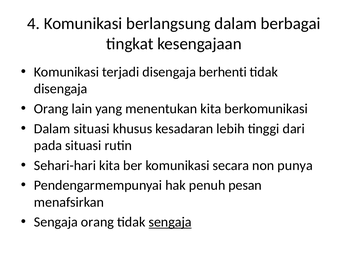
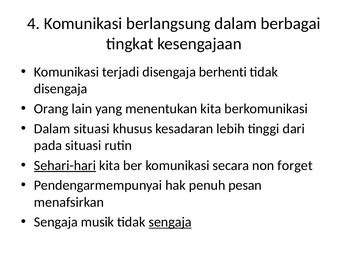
Sehari-hari underline: none -> present (65, 165)
punya: punya -> forget (295, 165)
Sengaja orang: orang -> musik (98, 222)
